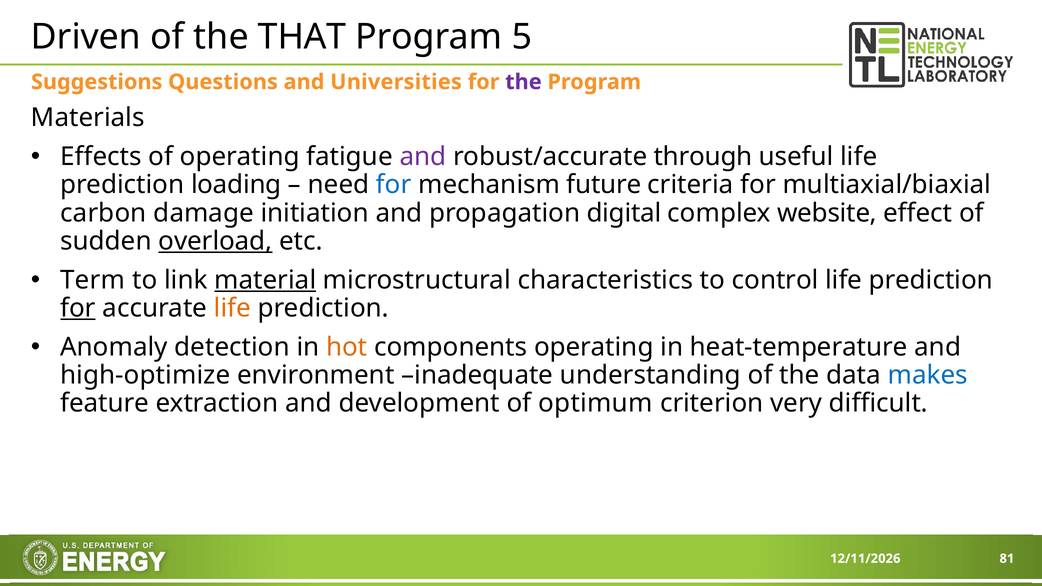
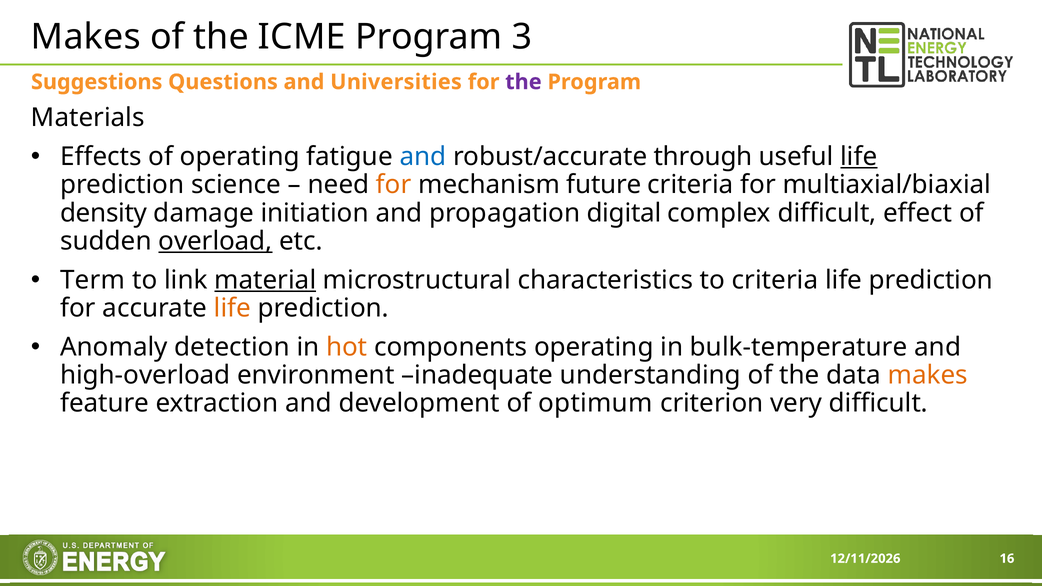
Driven: Driven -> Makes (86, 37)
THAT: THAT -> ICME (302, 37)
5: 5 -> 3 (522, 37)
and colour: purple -> blue (423, 157)
life underline: none -> present (859, 157)
loading: loading -> science (236, 185)
for colour: blue -> orange (394, 185)
carbon: carbon -> density (104, 213)
complex website: website -> difficult (827, 213)
to control: control -> criteria (775, 280)
for underline: present -> none (78, 308)
heat-temperature: heat-temperature -> bulk-temperature (799, 347)
high-optimize: high-optimize -> high-overload (145, 375)
makes colour: blue -> orange (928, 375)
81: 81 -> 16 (1007, 559)
